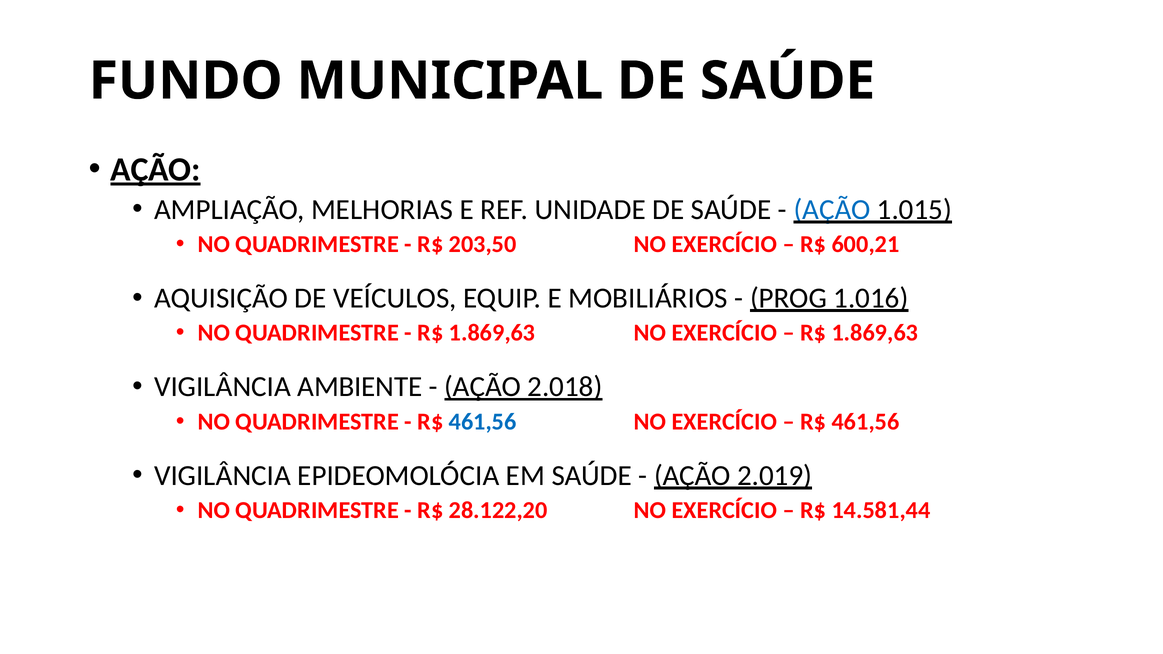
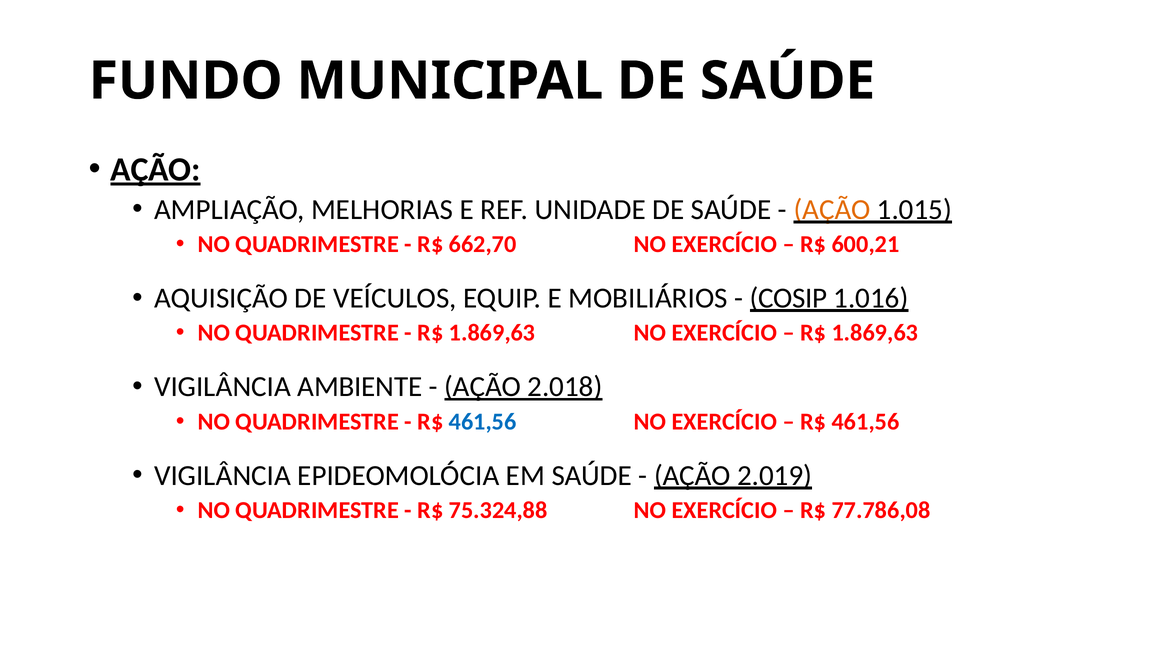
AÇÃO colour: blue -> orange (832, 209)
203,50: 203,50 -> 662,70 (483, 244)
PROG: PROG -> COSIP (789, 298)
28.122,20: 28.122,20 -> 75.324,88 (498, 510)
14.581,44: 14.581,44 -> 77.786,08 (881, 510)
